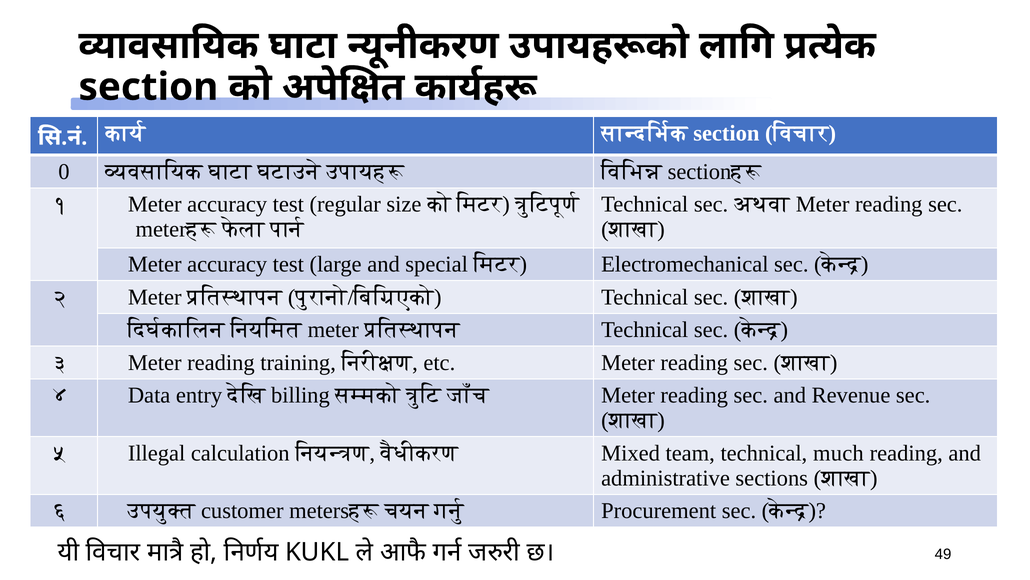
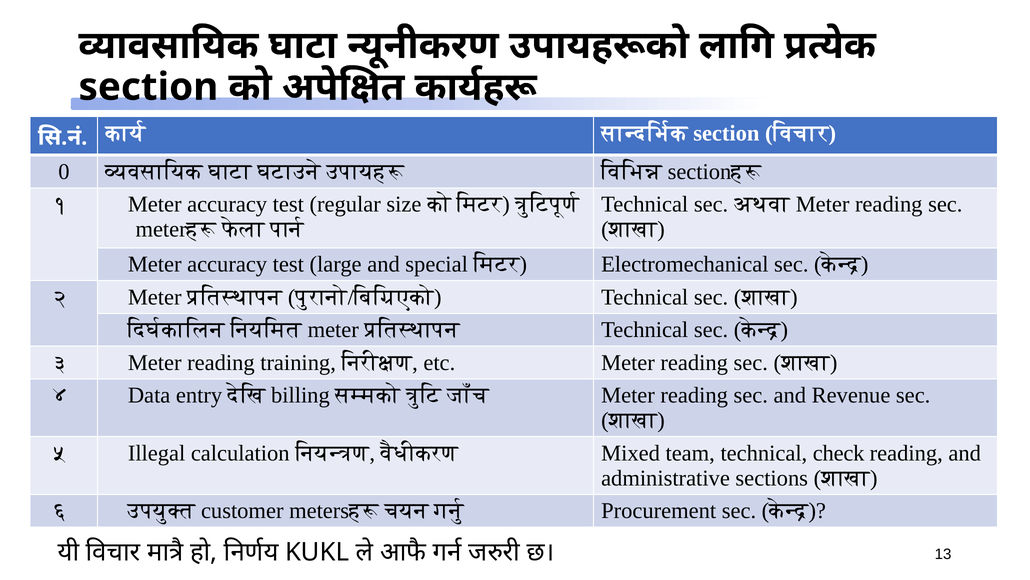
much: much -> check (839, 453)
49: 49 -> 13 (943, 553)
